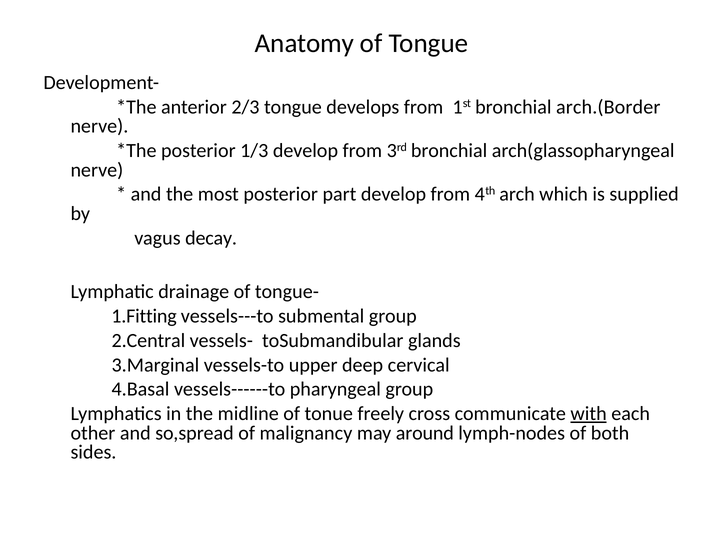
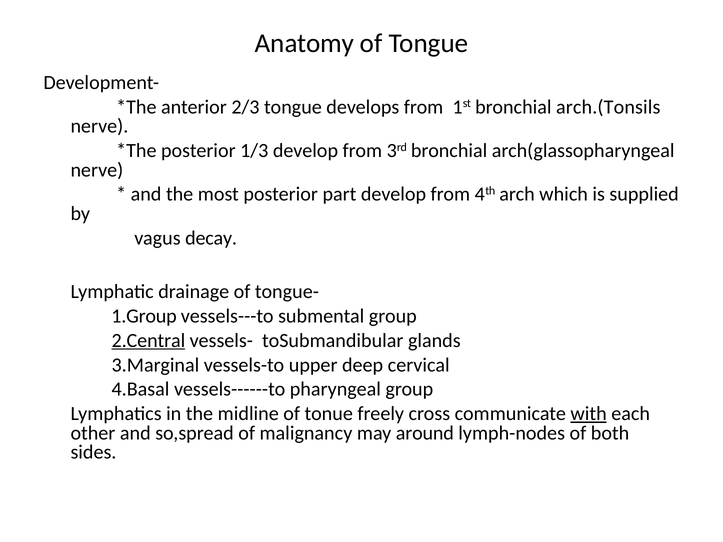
arch.(Border: arch.(Border -> arch.(Tonsils (608, 107)
1.Fitting: 1.Fitting -> 1.Group (144, 316)
2.Central underline: none -> present (148, 341)
